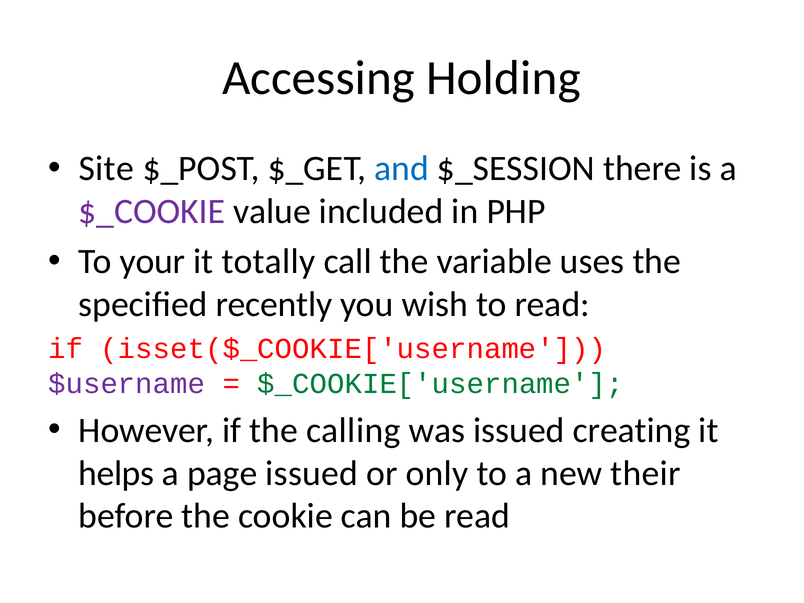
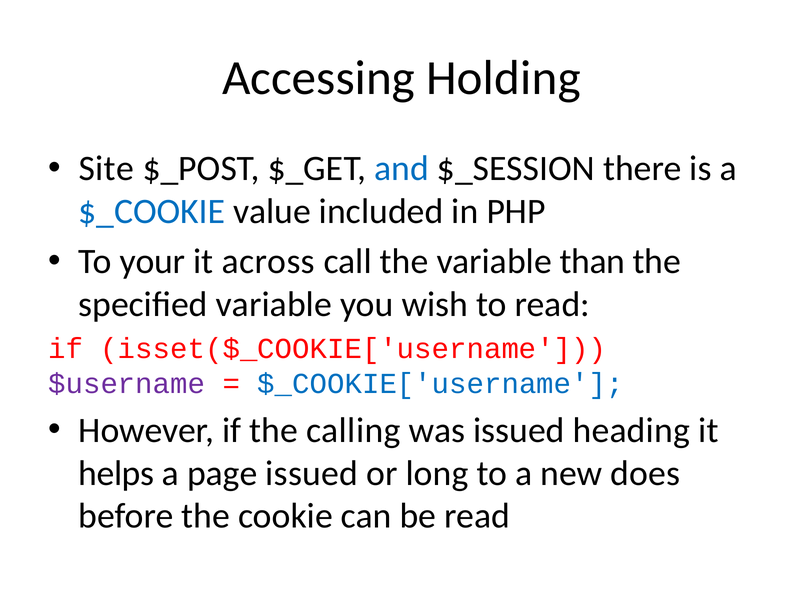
$_COOKIE colour: purple -> blue (152, 212)
totally: totally -> across (268, 262)
uses: uses -> than (592, 262)
specified recently: recently -> variable (274, 305)
$_COOKIE['username colour: green -> blue (441, 384)
creating: creating -> heading (631, 430)
only: only -> long (437, 473)
their: their -> does (645, 473)
